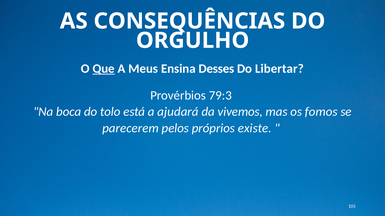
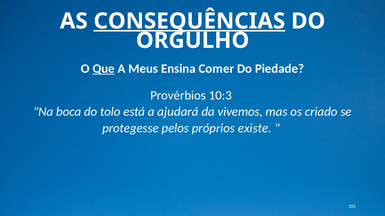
CONSEQUÊNCIAS underline: none -> present (189, 21)
Desses: Desses -> Comer (216, 69)
Libertar: Libertar -> Piedade (279, 69)
79:3: 79:3 -> 10:3 (220, 96)
fomos: fomos -> criado (321, 112)
parecerem: parecerem -> protegesse (131, 128)
